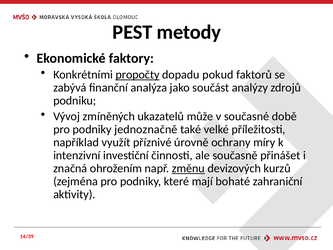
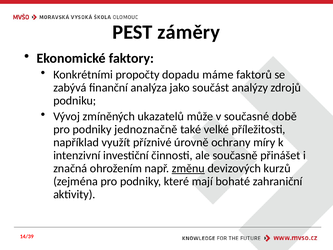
metody: metody -> záměry (189, 32)
propočty underline: present -> none (138, 75)
pokud: pokud -> máme (218, 75)
